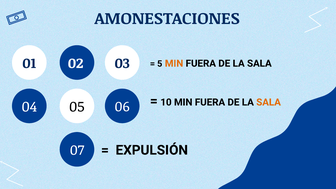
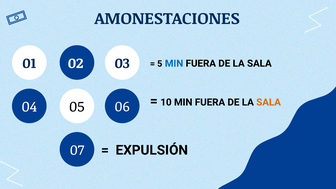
MIN colour: orange -> blue (174, 63)
